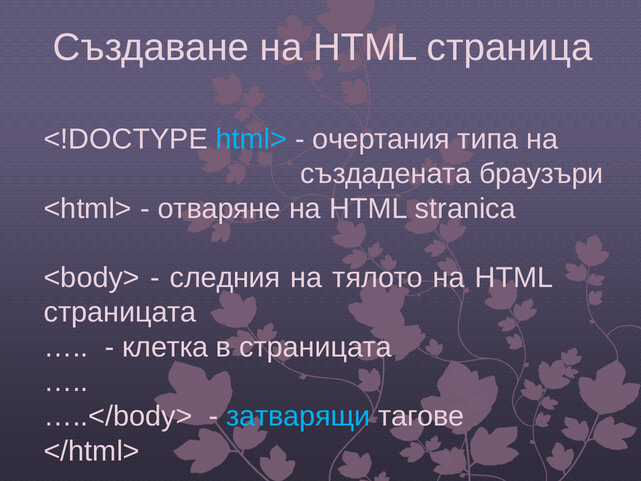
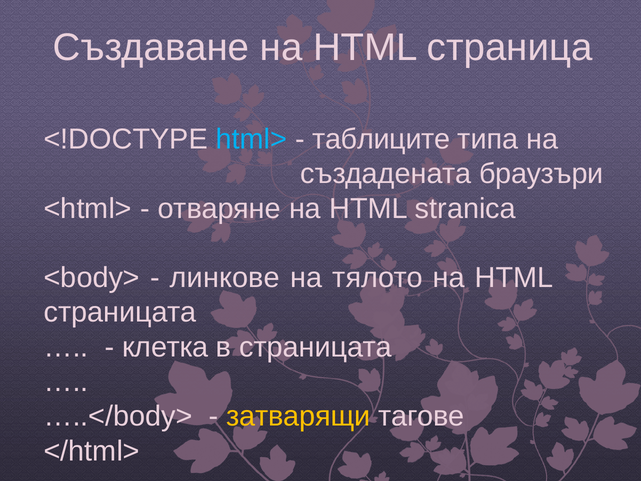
очертания: очертания -> таблиците (381, 139)
следния: следния -> линкове (225, 278)
затварящи colour: light blue -> yellow (298, 416)
